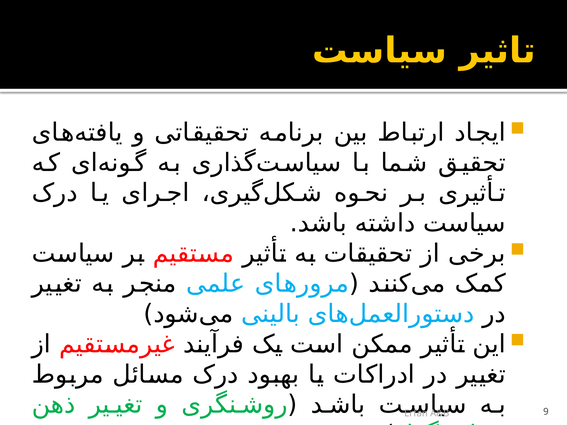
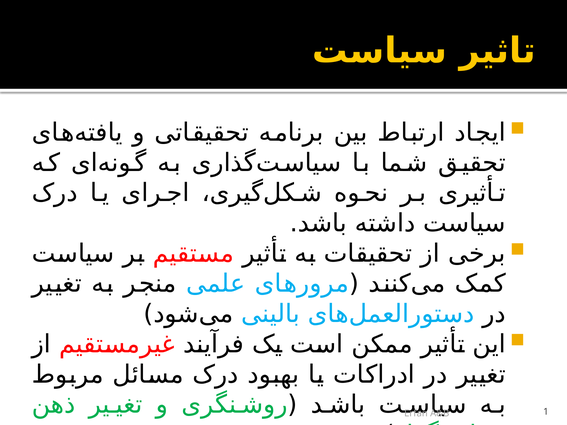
9: 9 -> 1 (546, 412)
